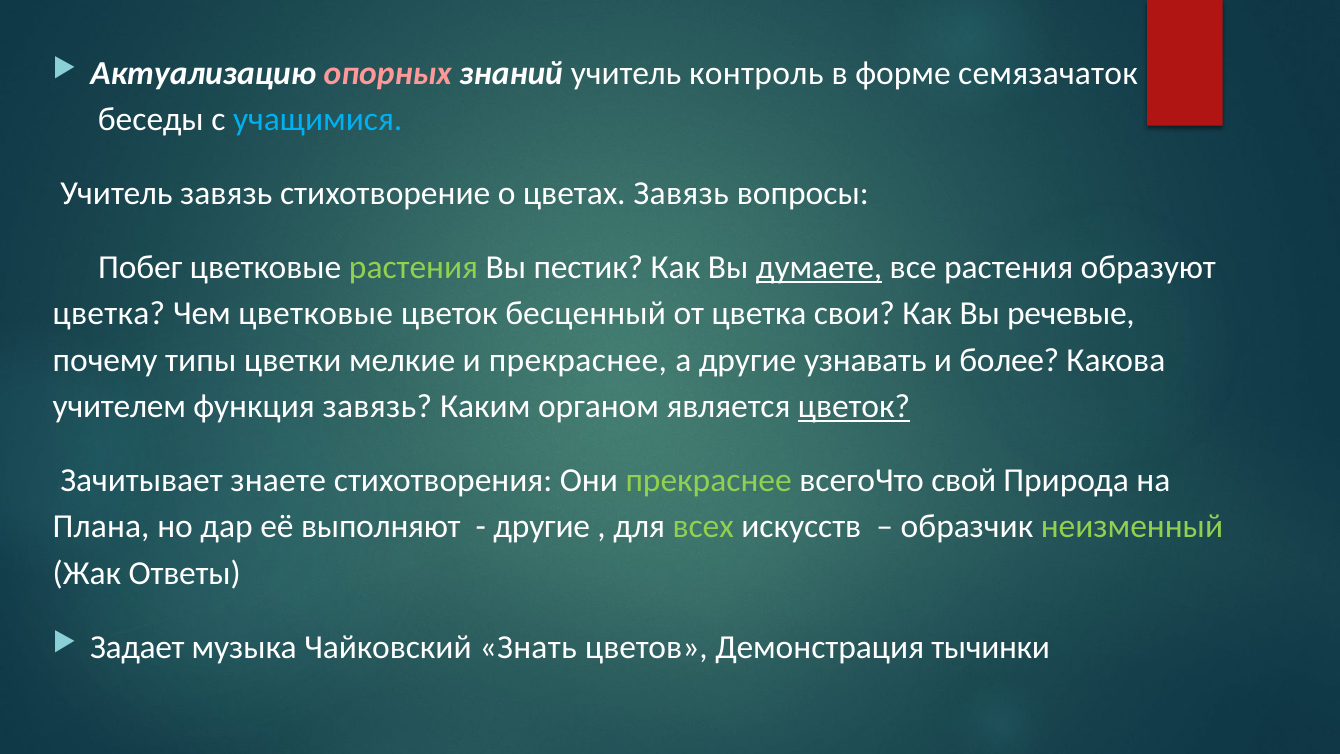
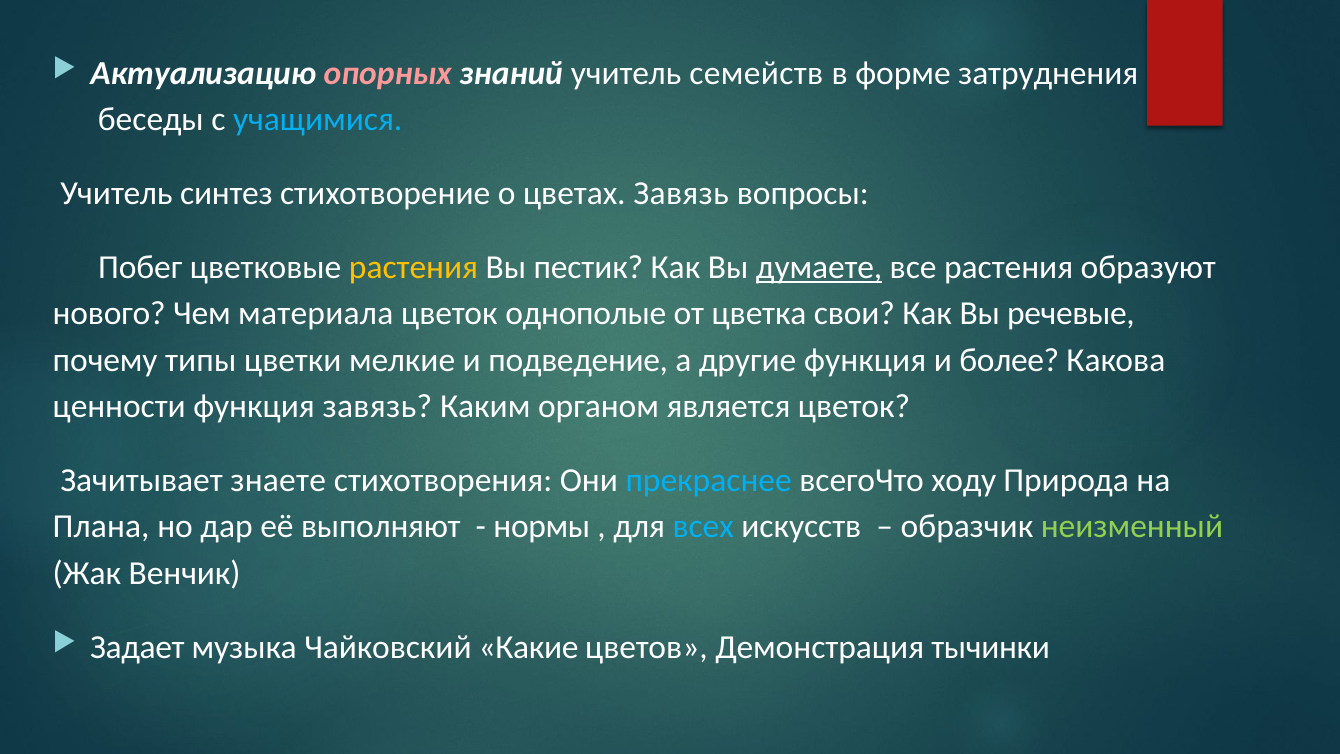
контроль: контроль -> семейств (756, 73)
семязачаток: семязачаток -> затруднения (1048, 73)
Учитель завязь: завязь -> синтез (226, 193)
растения colour: light green -> yellow (413, 268)
цветка: цветка -> нового (109, 314)
Чем цветковые: цветковые -> материала (316, 314)
бесценный: бесценный -> однополые (586, 314)
и прекраснее: прекраснее -> подведение (578, 360)
другие узнавать: узнавать -> функция (865, 360)
учителем: учителем -> ценности (119, 406)
цветок underline: present -> none (854, 406)
прекраснее colour: light green -> light blue (709, 480)
свой: свой -> ходу (964, 480)
другие: другие -> нормы (542, 527)
всех colour: light green -> light blue (703, 527)
Ответы: Ответы -> Венчик (185, 573)
Знать: Знать -> Какие (529, 647)
